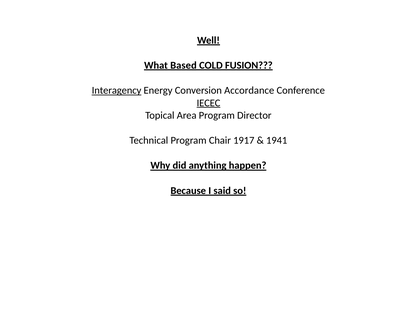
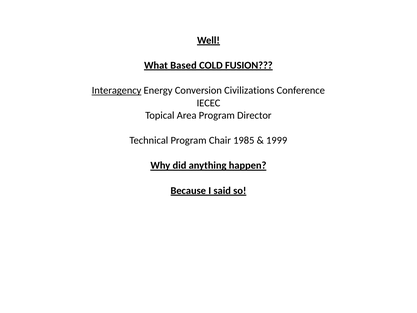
Accordance: Accordance -> Civilizations (249, 90)
IECEC underline: present -> none (209, 103)
1917: 1917 -> 1985 (244, 140)
1941: 1941 -> 1999 (277, 140)
